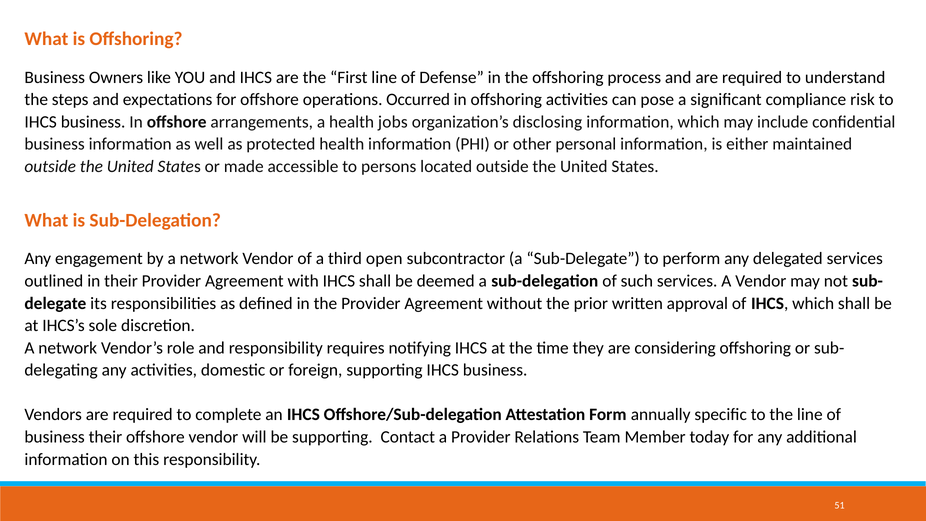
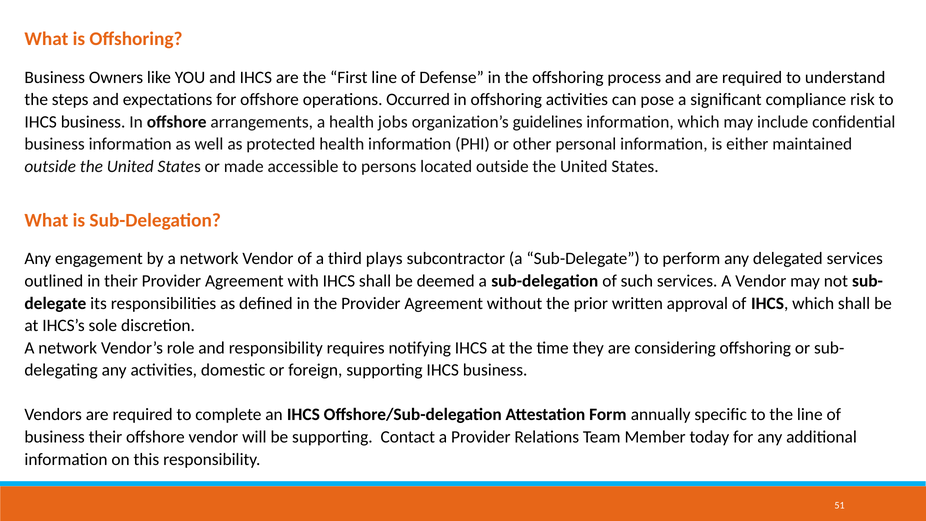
disclosing: disclosing -> guidelines (548, 122)
open: open -> plays (384, 259)
